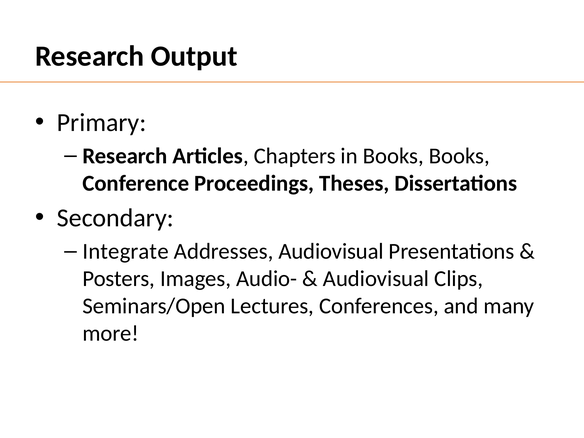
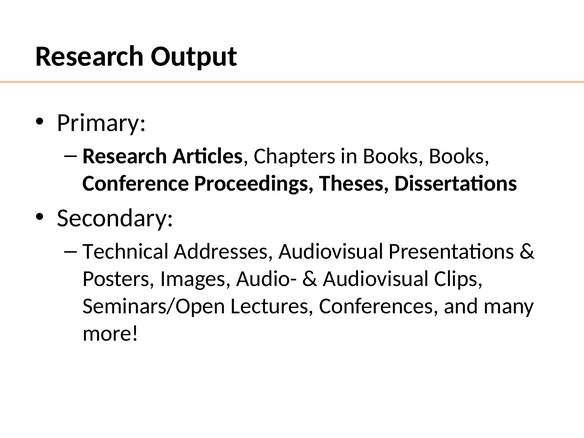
Integrate: Integrate -> Technical (126, 251)
